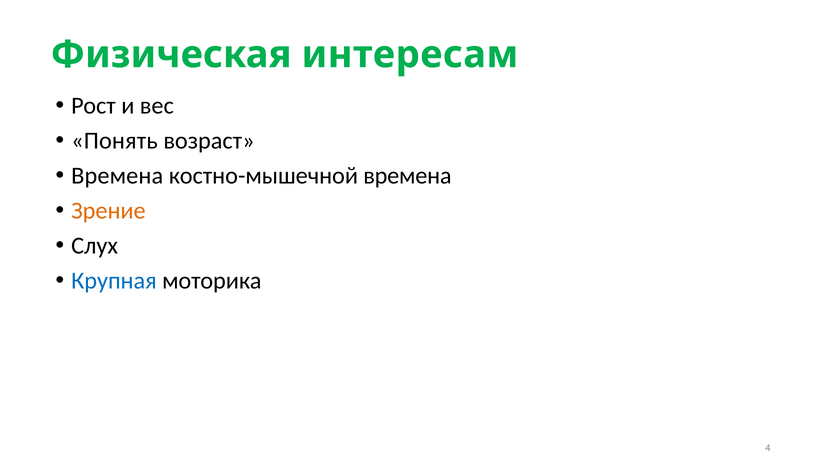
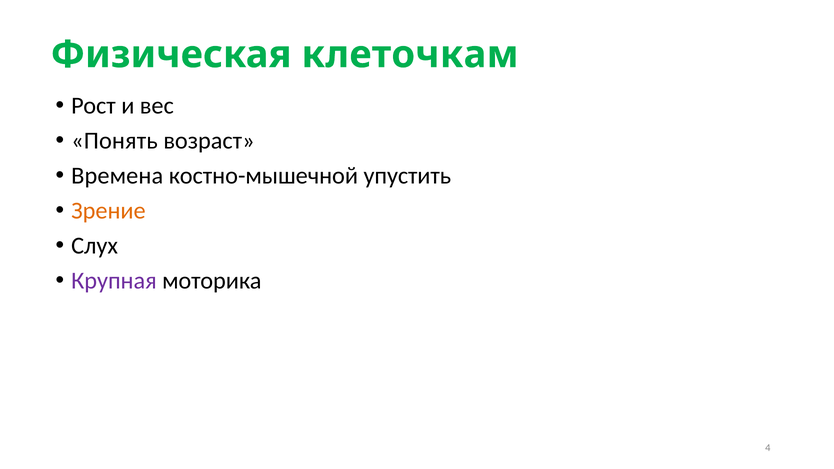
интересам: интересам -> клеточкам (410, 55)
костно-мышечной времена: времена -> упустить (407, 176)
Крупная colour: blue -> purple (114, 281)
